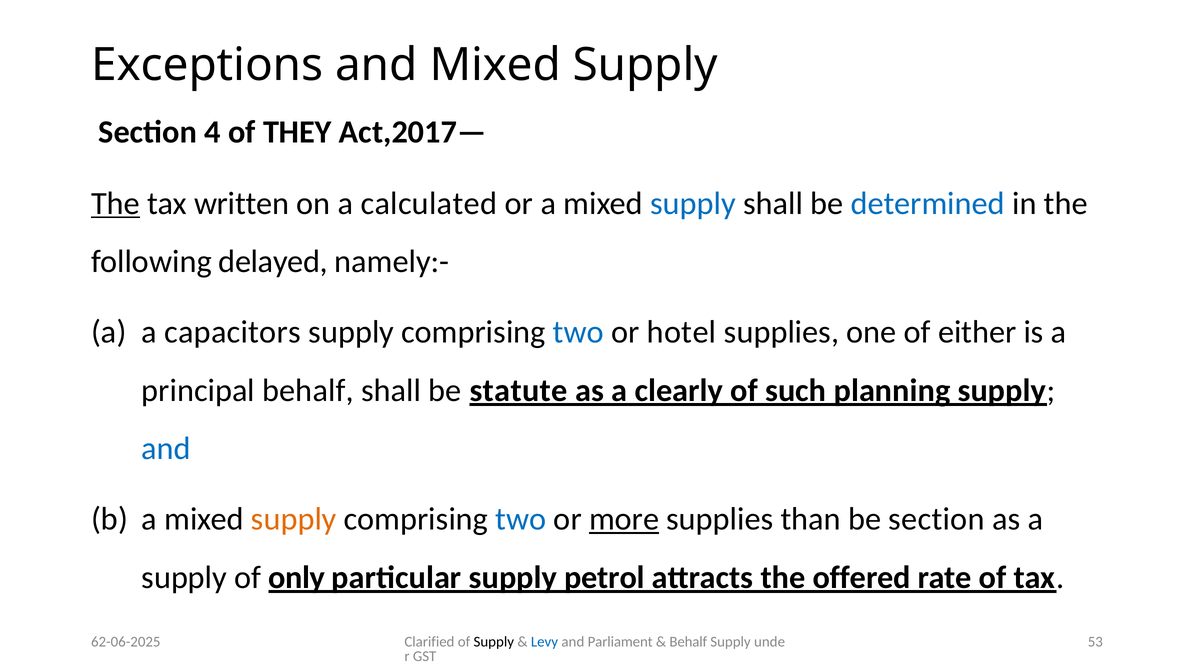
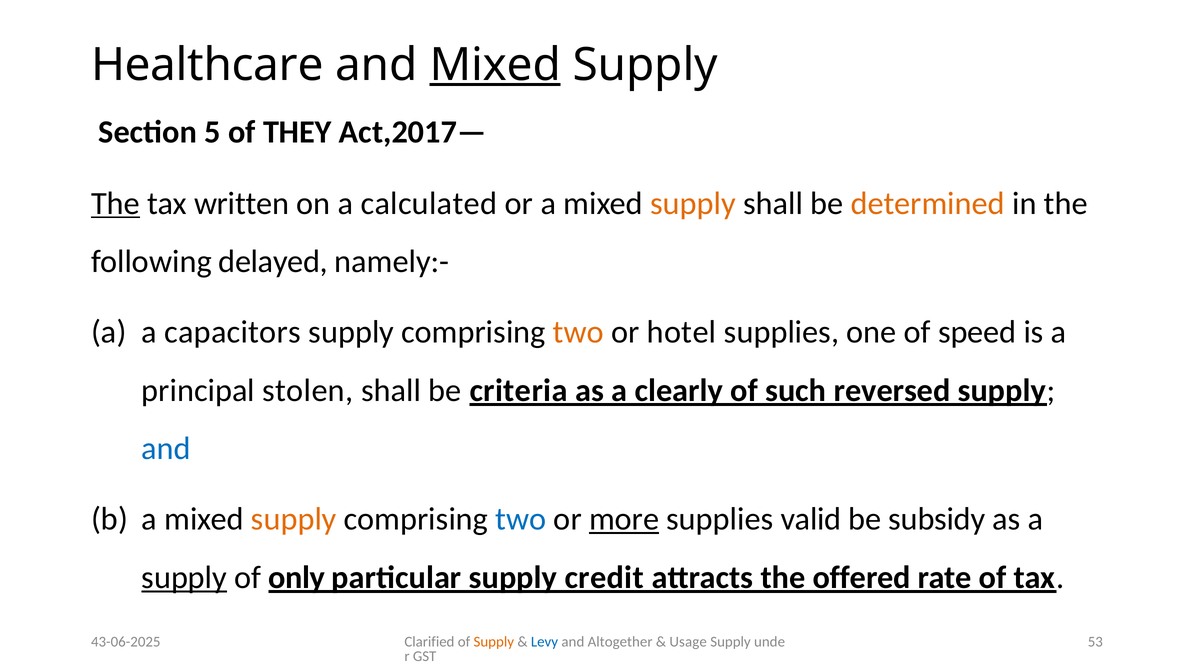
Exceptions: Exceptions -> Healthcare (207, 65)
Mixed underline: none -> present (495, 65)
4: 4 -> 5 (213, 132)
supply colour: blue -> orange (693, 203)
determined colour: blue -> orange (928, 203)
two colour: blue -> orange (578, 332)
either: either -> speed (977, 332)
principal behalf: behalf -> stolen (308, 390)
statute: statute -> criteria (519, 390)
planning: planning -> reversed (892, 390)
than: than -> valid (811, 519)
be section: section -> subsidy (937, 519)
supply underline: none -> present (184, 577)
petrol: petrol -> credit (604, 577)
Supply colour: black -> orange (494, 641)
Parliament: Parliament -> Altogether (620, 641)
Behalf: Behalf -> Usage (688, 641)
62-06-2025: 62-06-2025 -> 43-06-2025 (126, 641)
